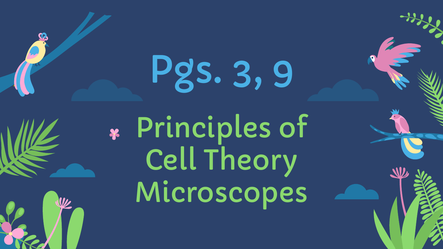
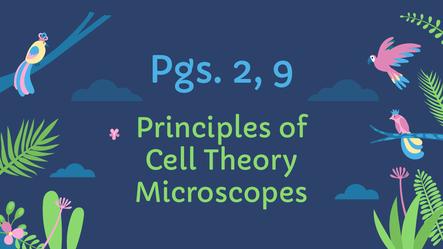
3: 3 -> 2 (247, 71)
